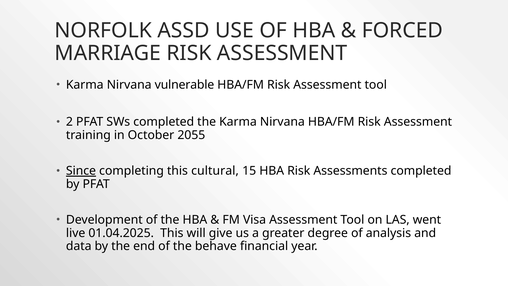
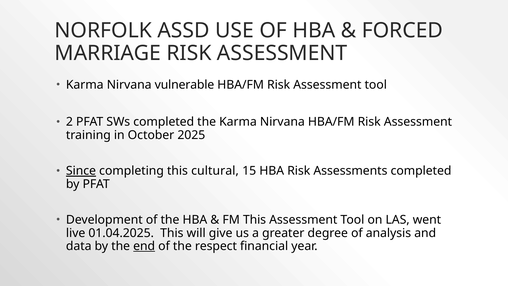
2055: 2055 -> 2025 (191, 135)
FM Visa: Visa -> This (255, 220)
end underline: none -> present (144, 246)
behave: behave -> respect (216, 246)
